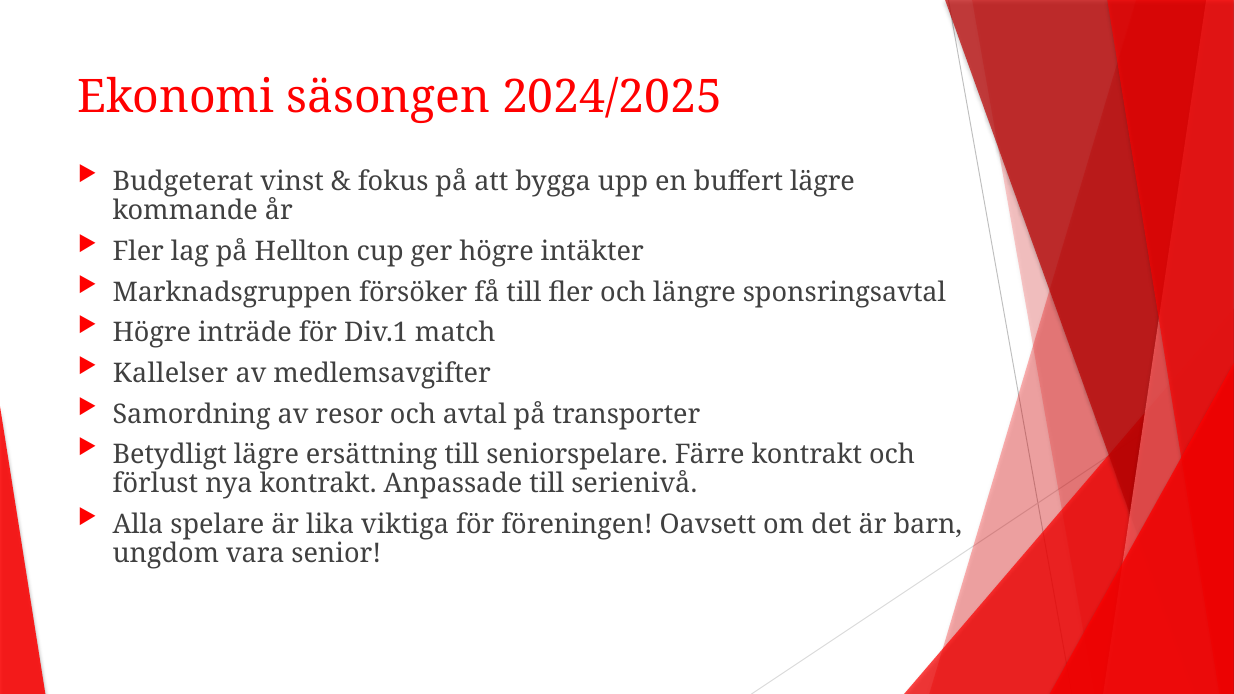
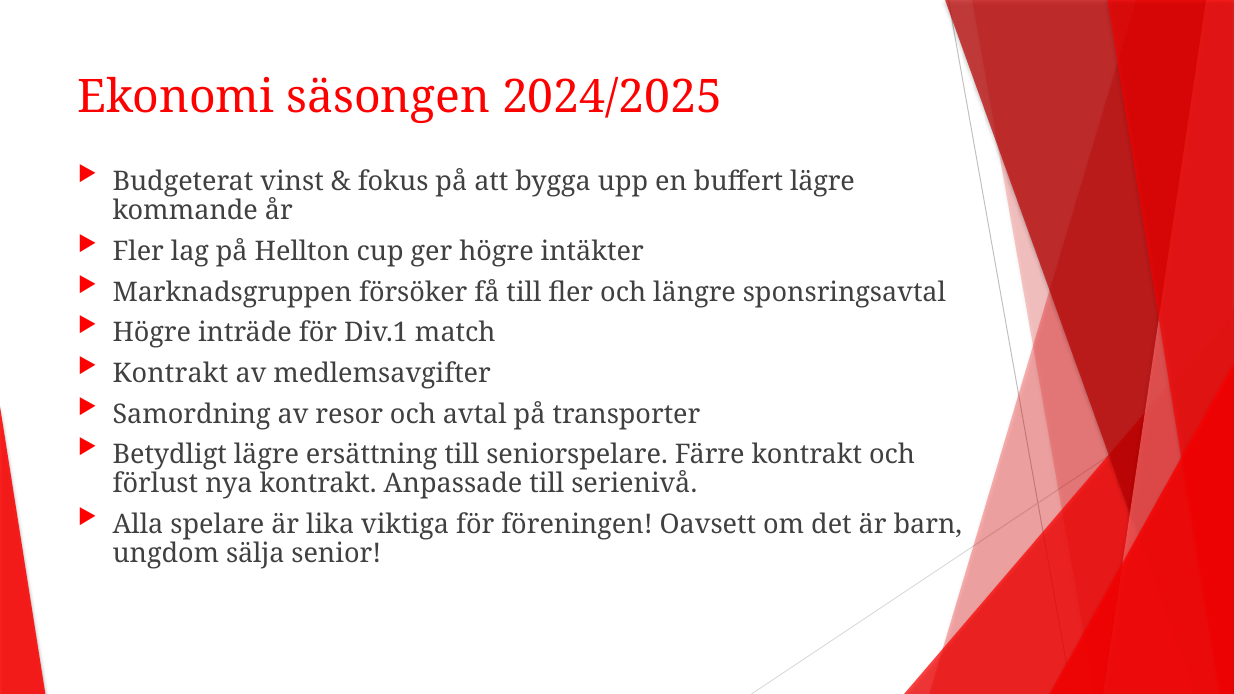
Kallelser: Kallelser -> Kontrakt (170, 374)
vara: vara -> sälja (255, 554)
